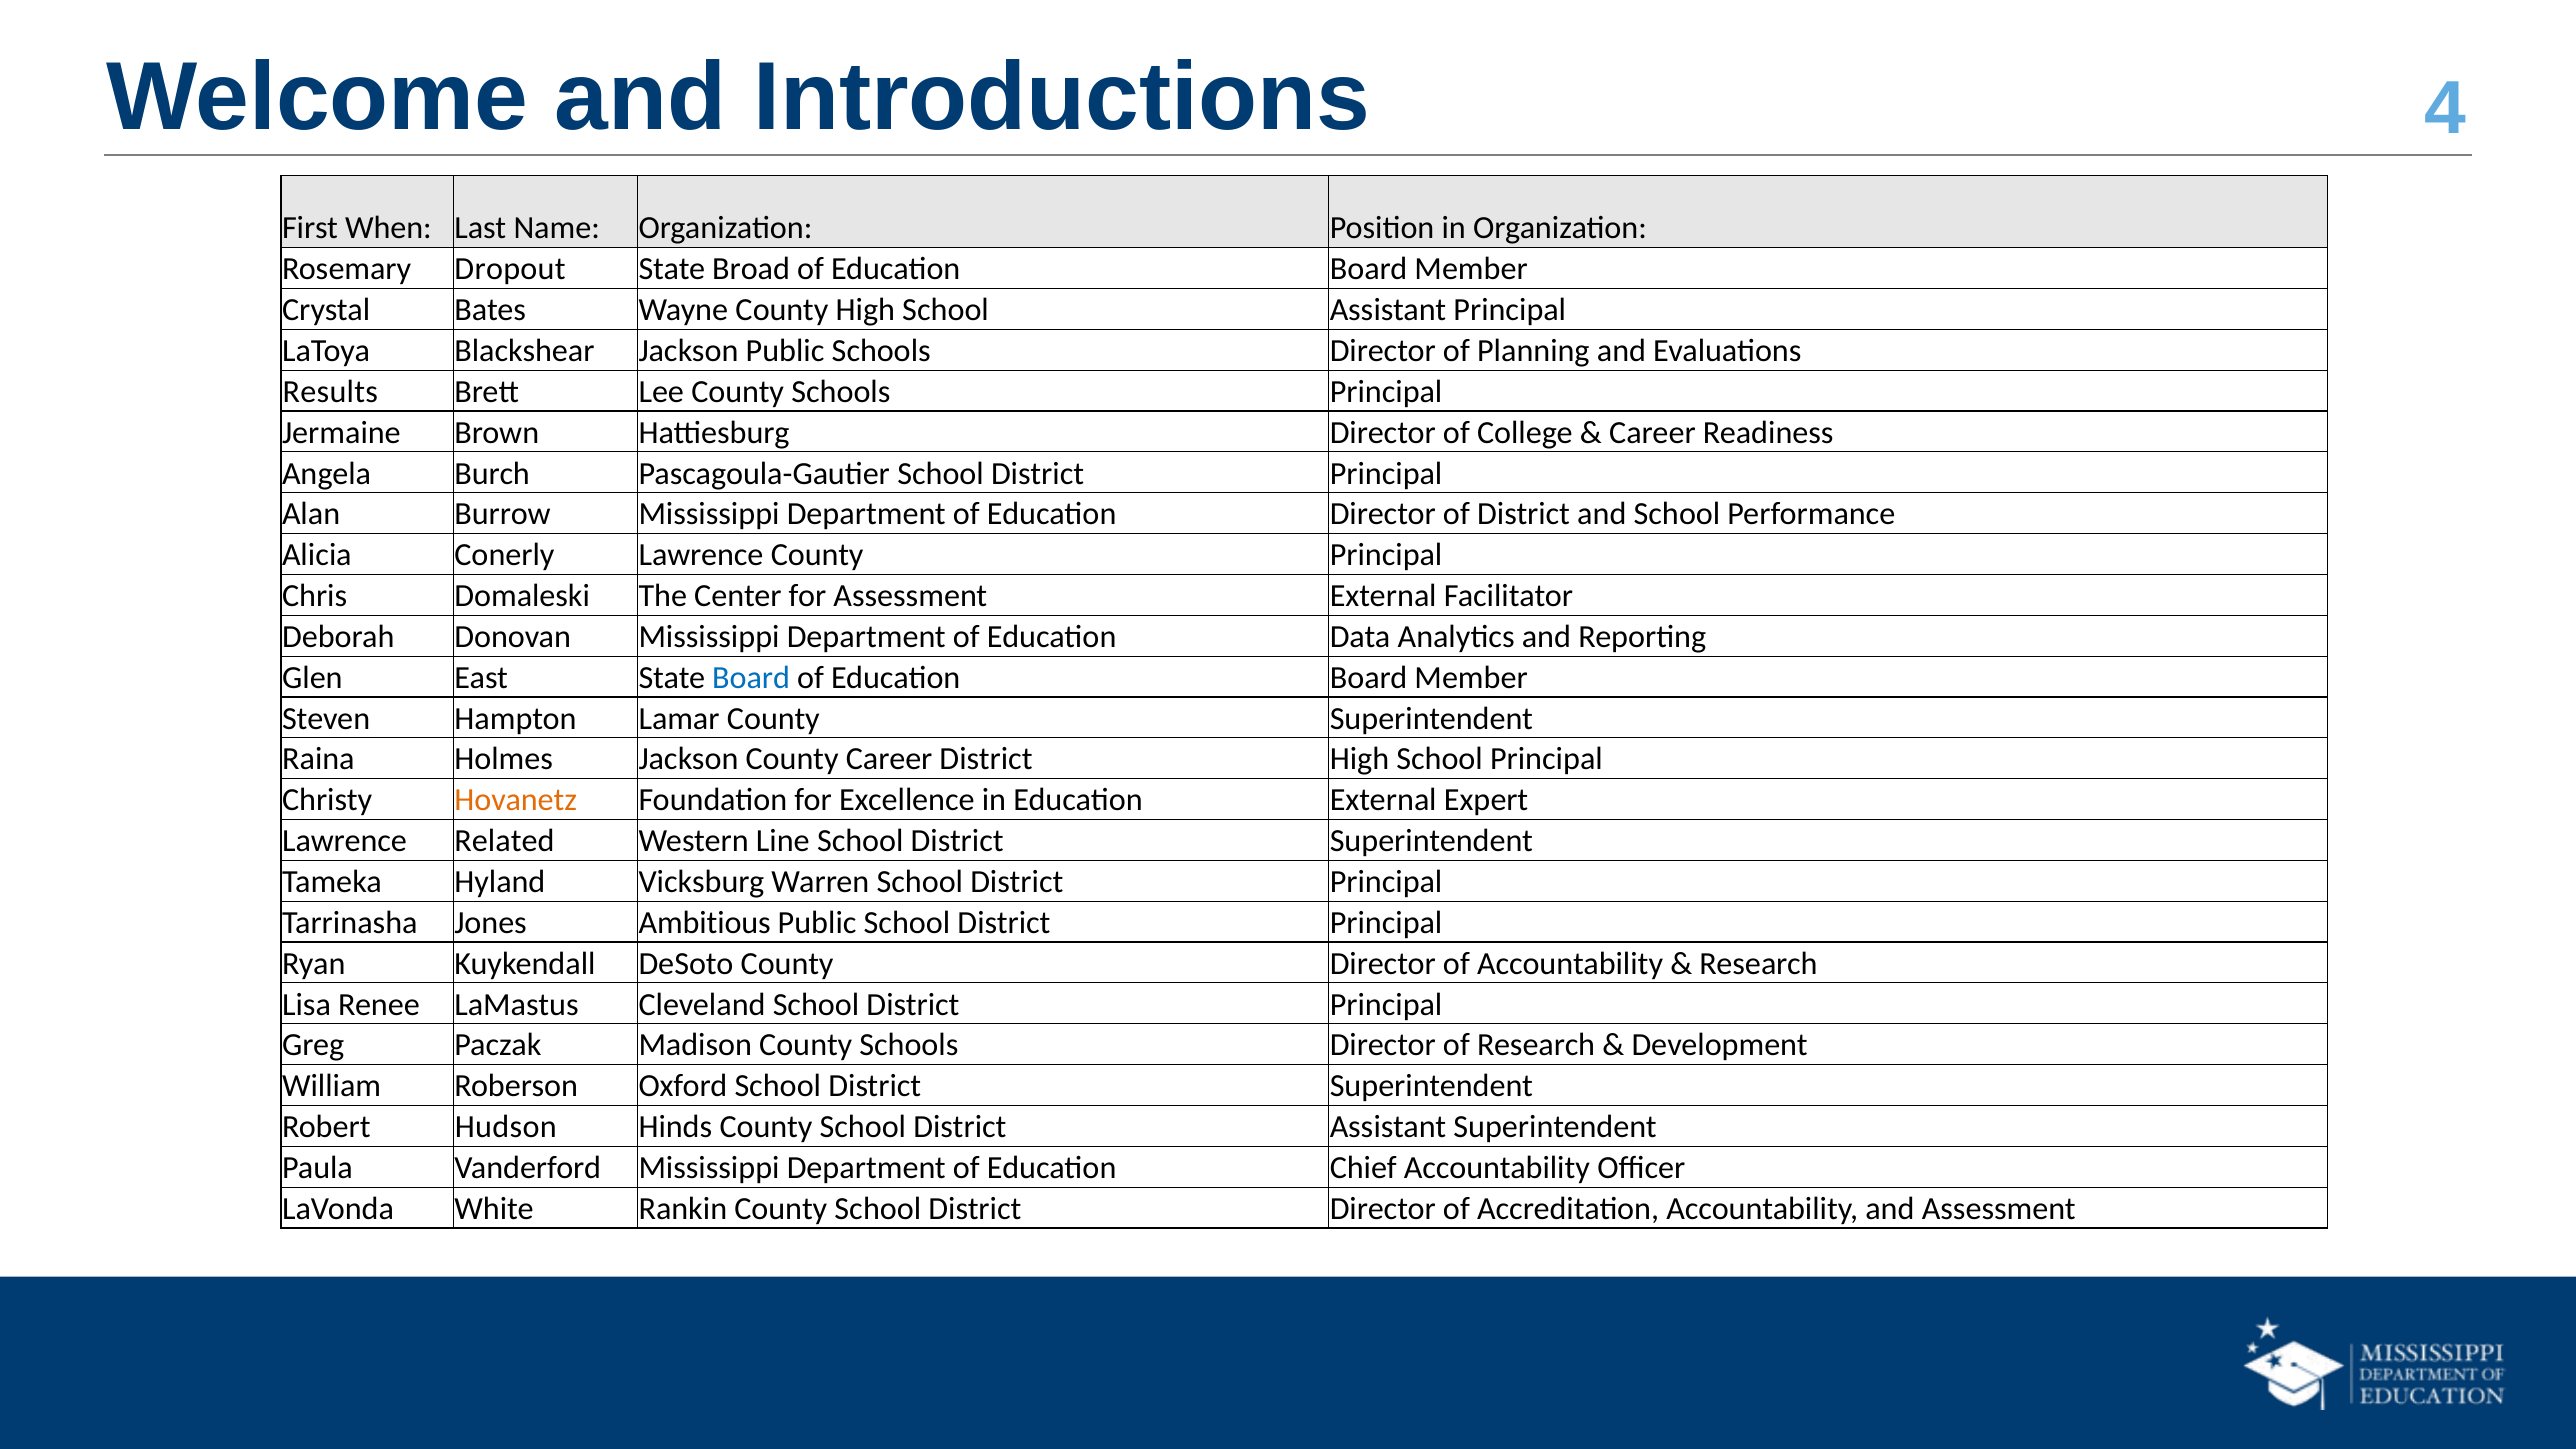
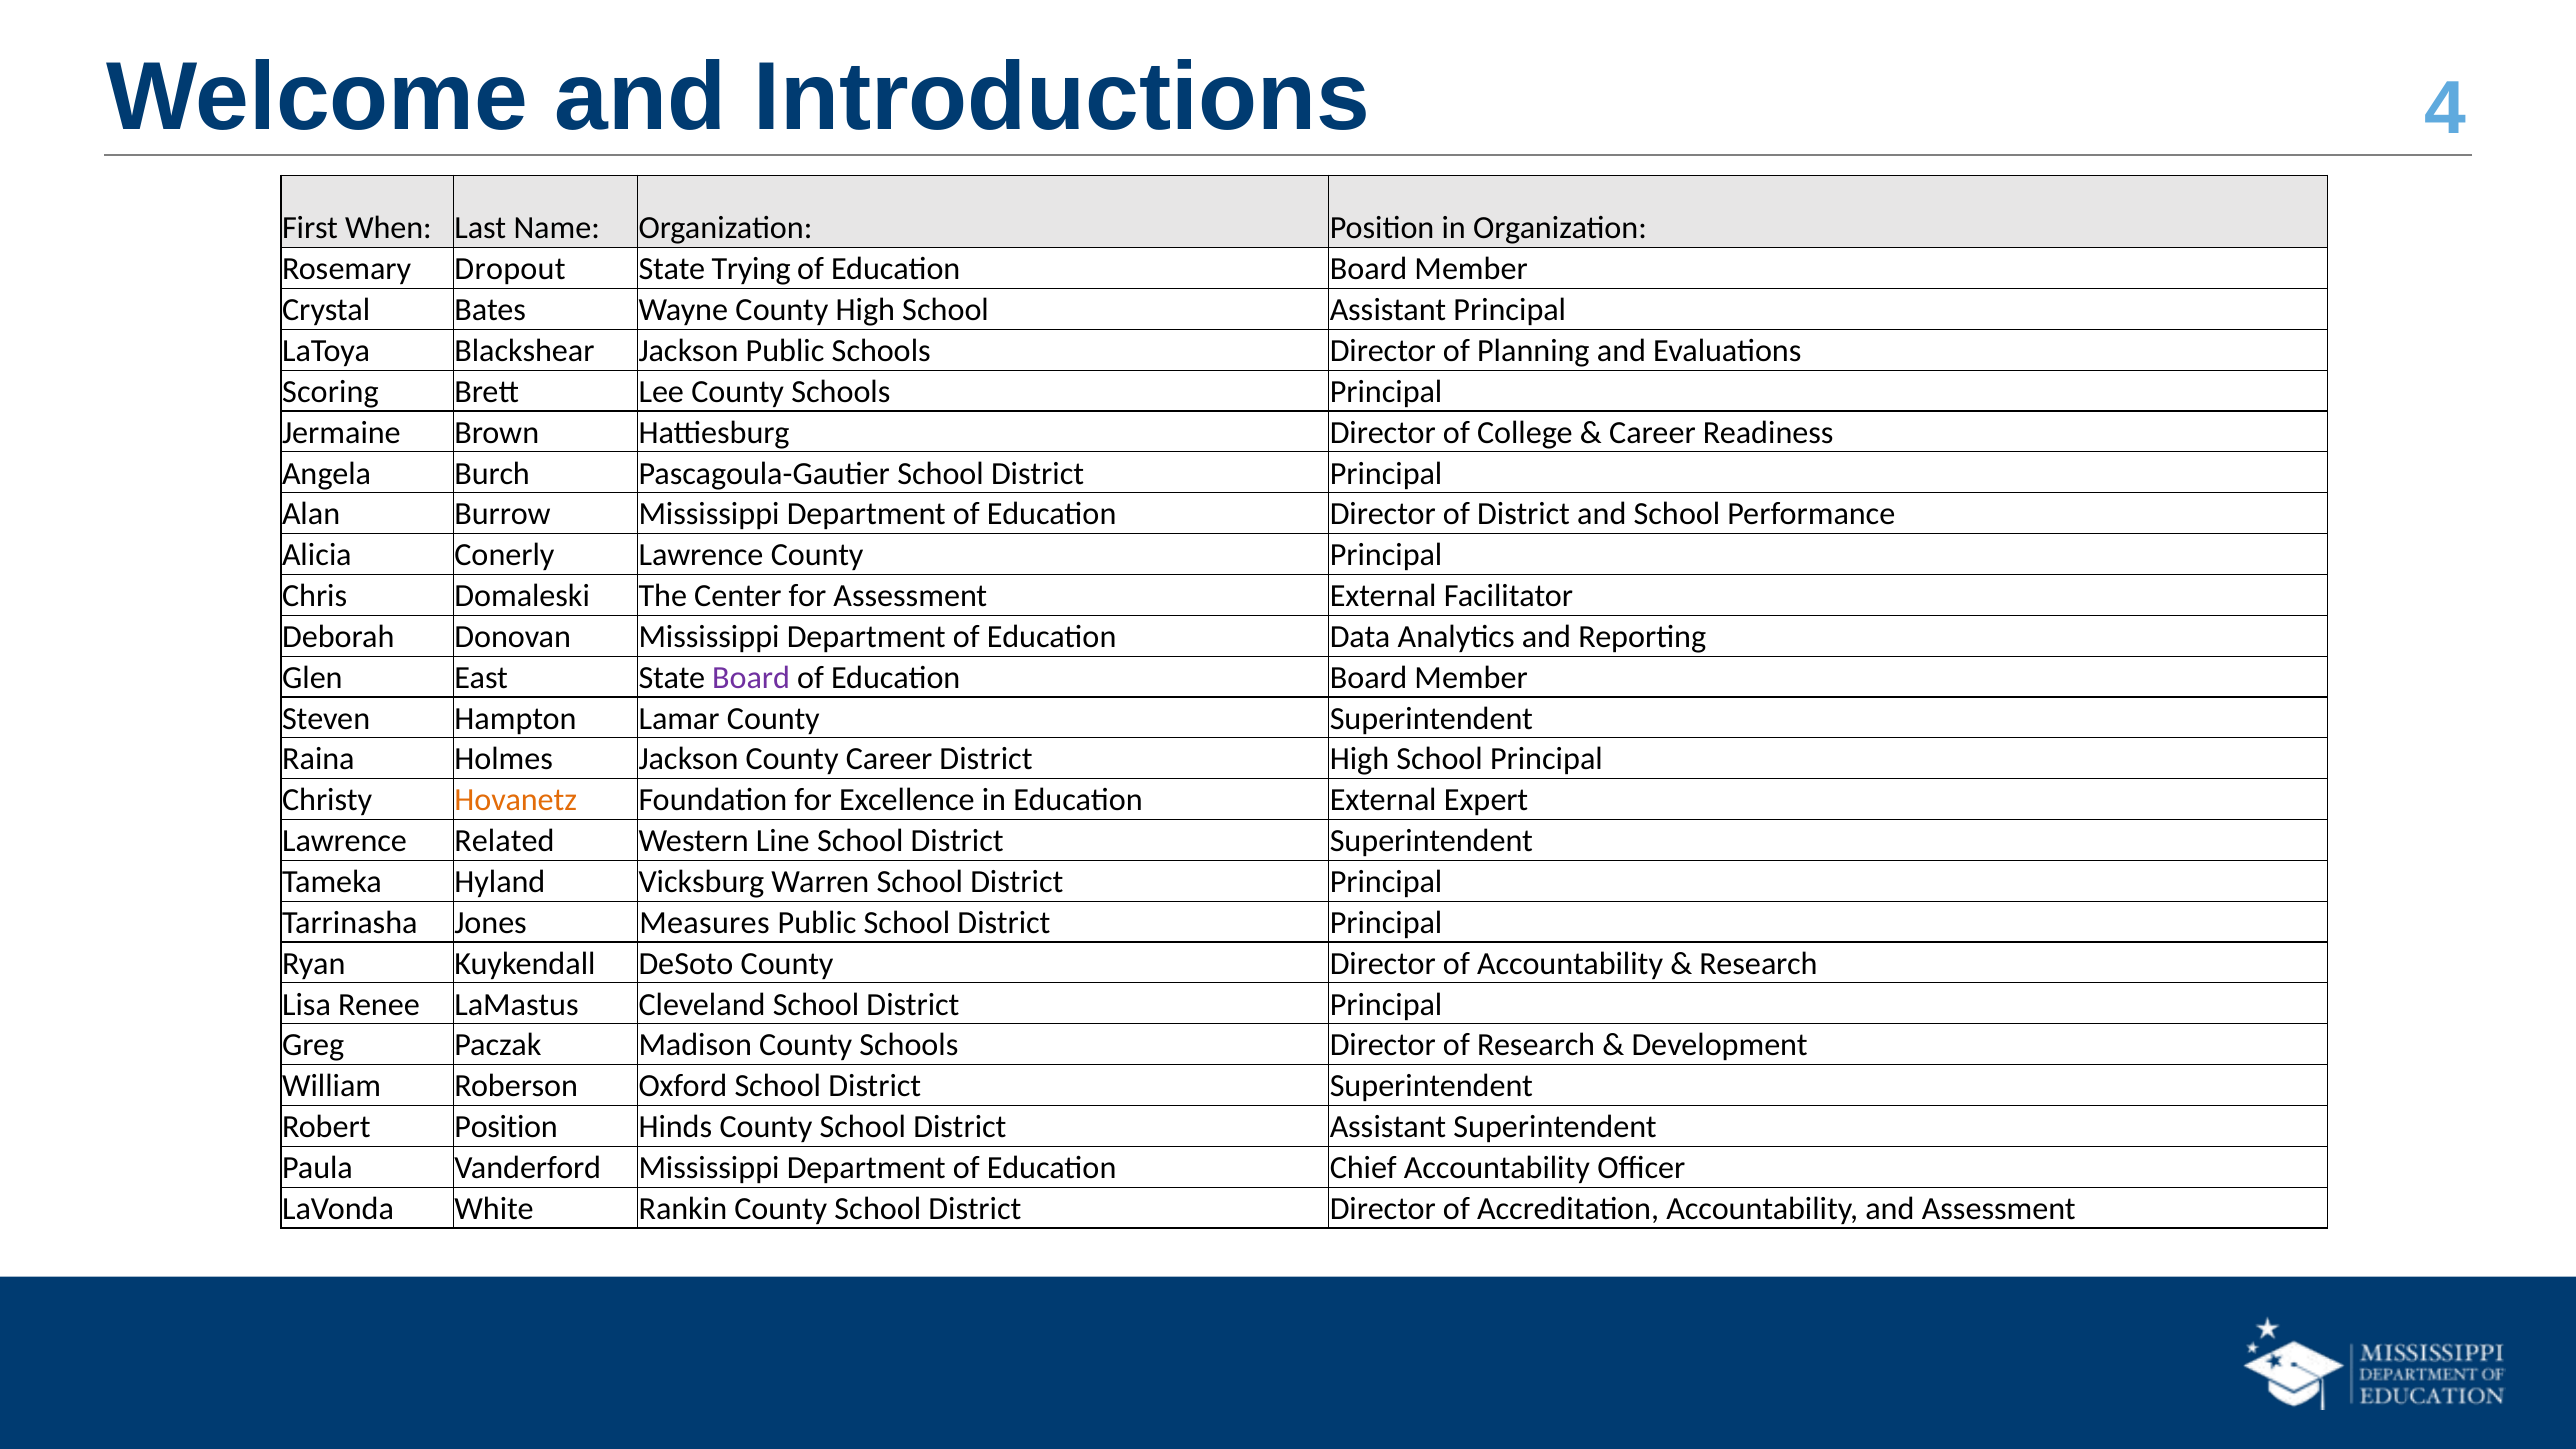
Broad: Broad -> Trying (751, 269)
Results: Results -> Scoring (330, 392)
Board colour: blue -> purple (751, 678)
Ambitious: Ambitious -> Measures (704, 923)
Robert Hudson: Hudson -> Position (506, 1127)
